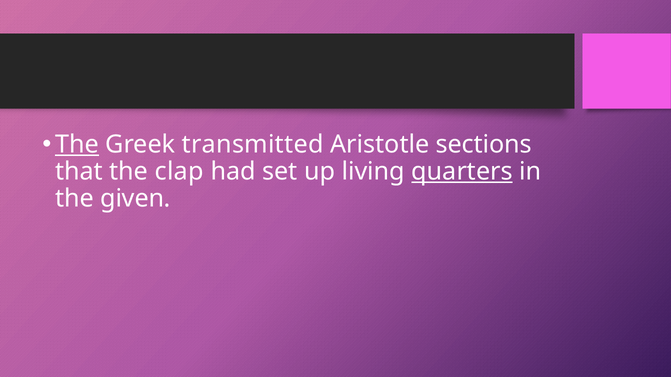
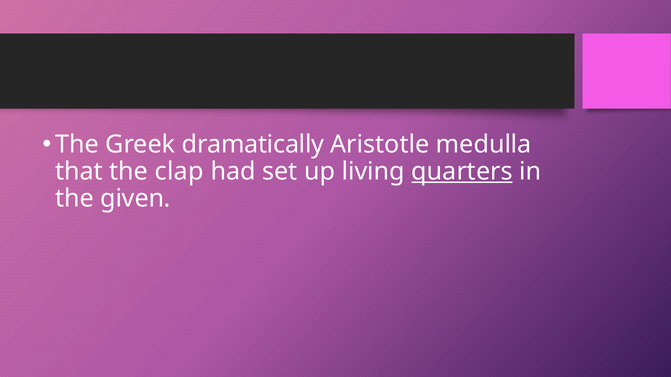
The underline: present -> none (77, 145)
transmitted: transmitted -> dramatically (253, 145)
sections: sections -> medulla (484, 145)
